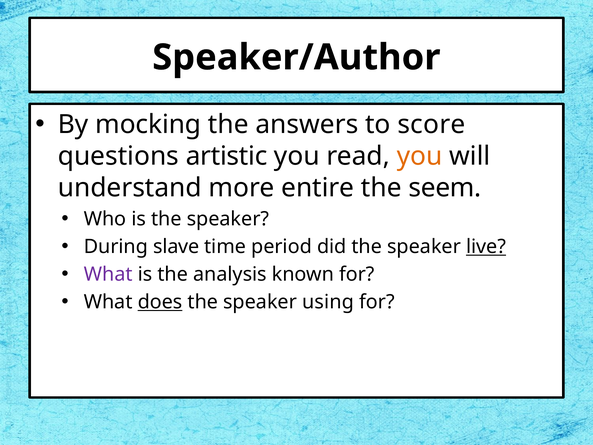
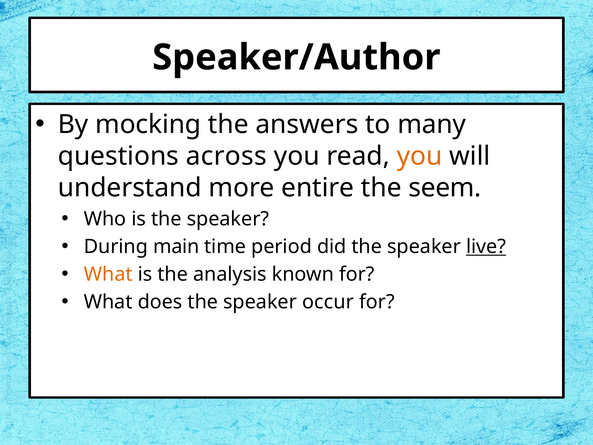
score: score -> many (432, 124)
artistic: artistic -> across (226, 156)
slave: slave -> main (176, 247)
What colour: purple -> orange (108, 274)
does underline: present -> none (160, 302)
using: using -> occur (328, 302)
